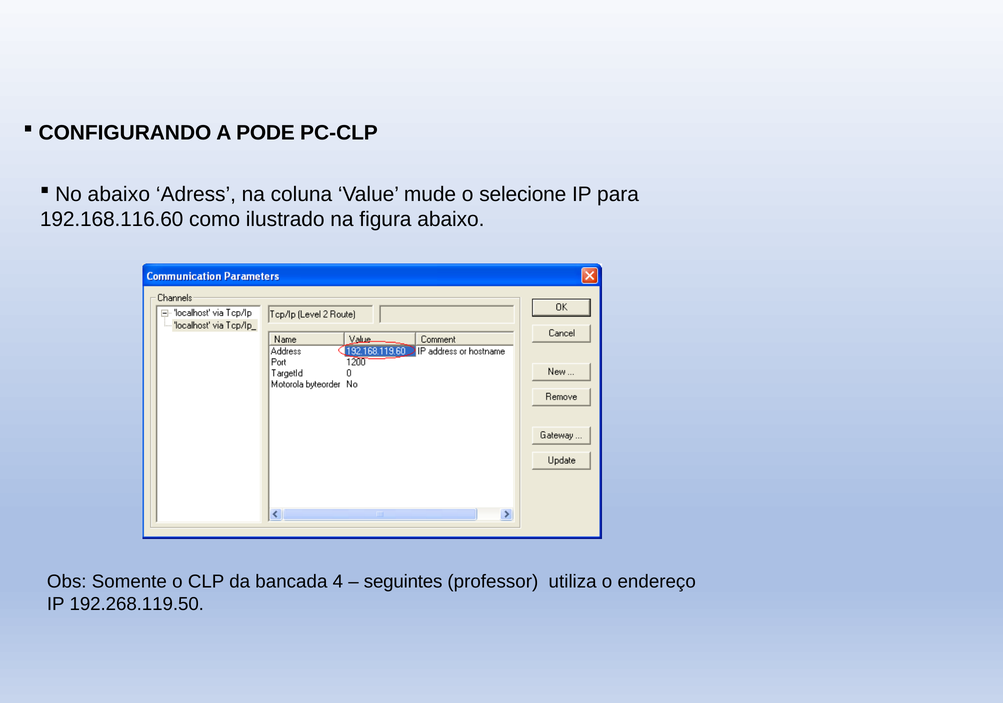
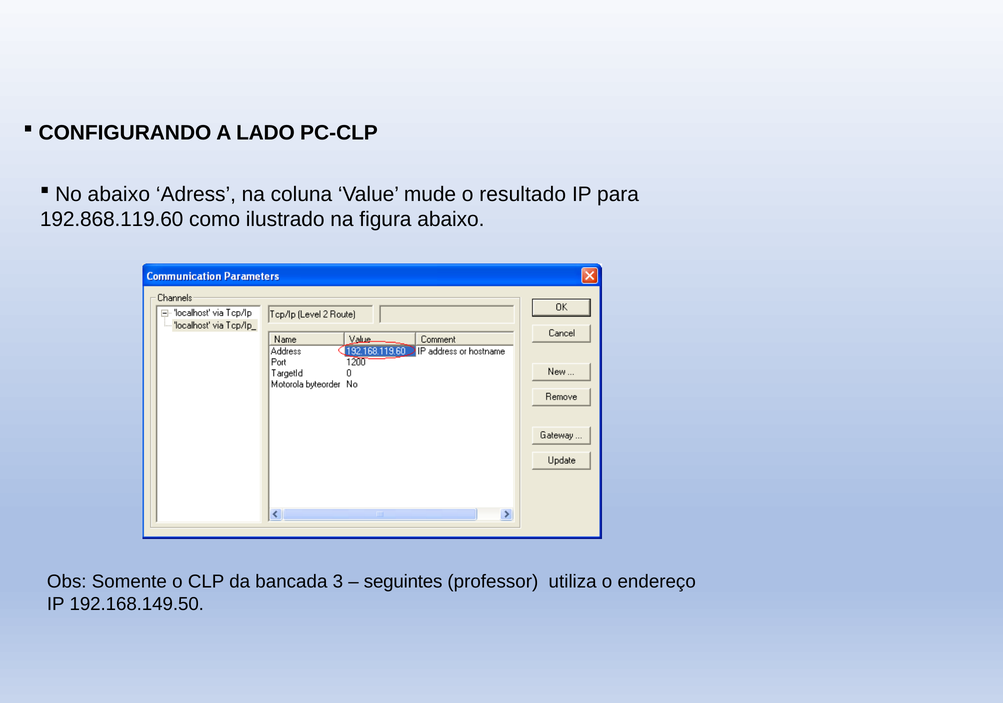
PODE: PODE -> LADO (265, 133)
selecione: selecione -> resultado (523, 194)
192.168.116.60: 192.168.116.60 -> 192.868.119.60 (112, 219)
4: 4 -> 3 (338, 582)
192.268.119.50: 192.268.119.50 -> 192.168.149.50 (137, 604)
